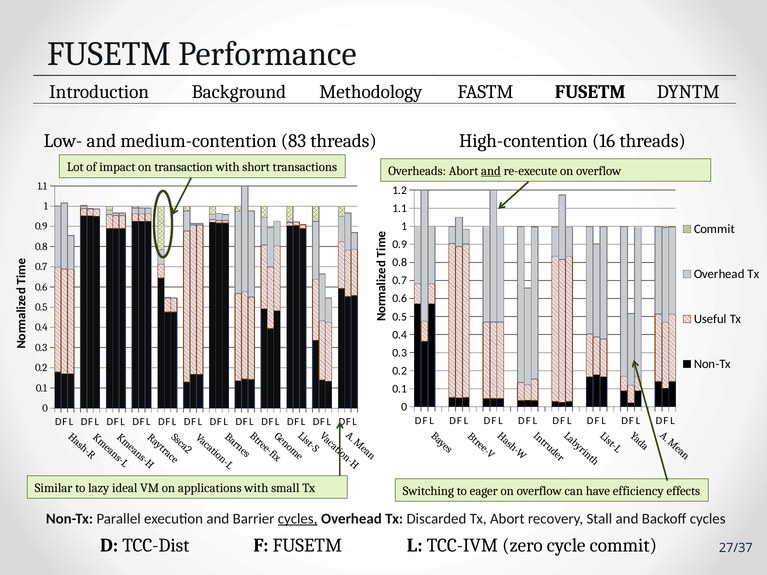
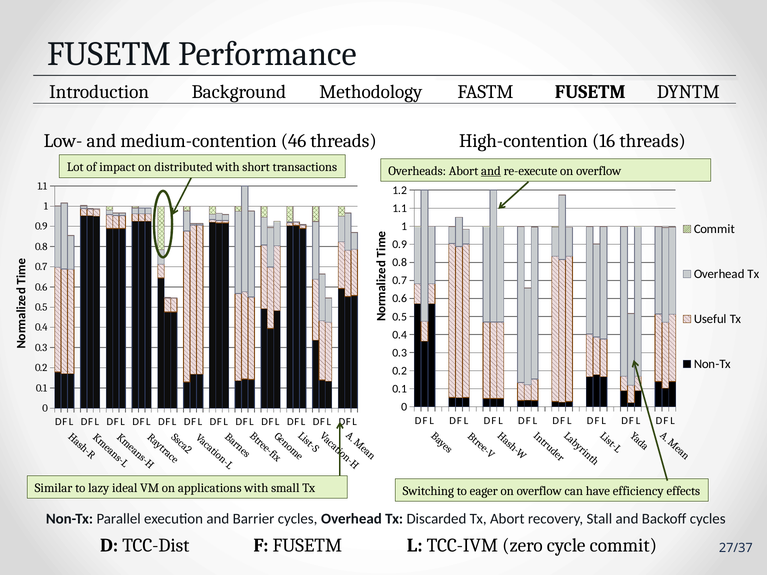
83: 83 -> 46 (294, 141)
transaction: transaction -> distributed (184, 167)
cycles underline: present -> none (298, 519)
